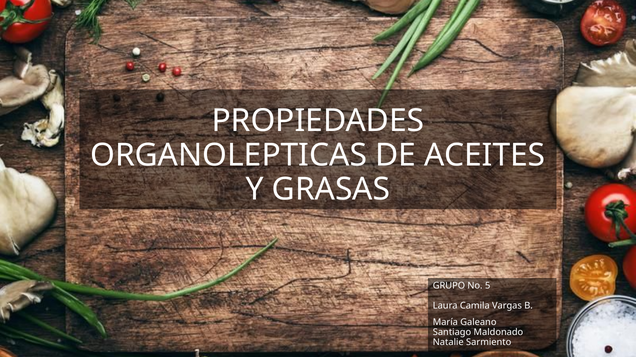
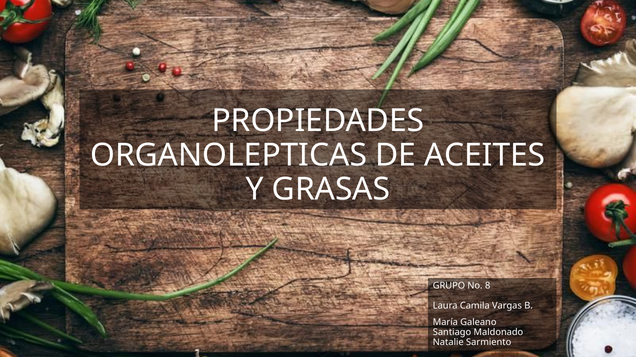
5: 5 -> 8 (488, 286)
